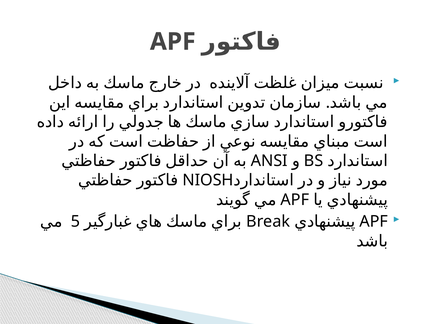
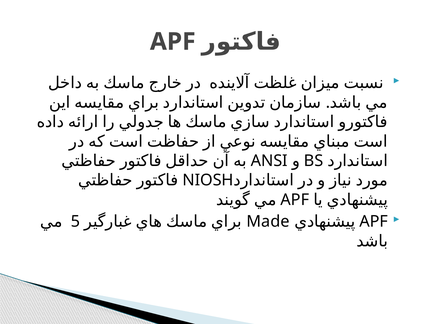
Break: Break -> Made (268, 221)
